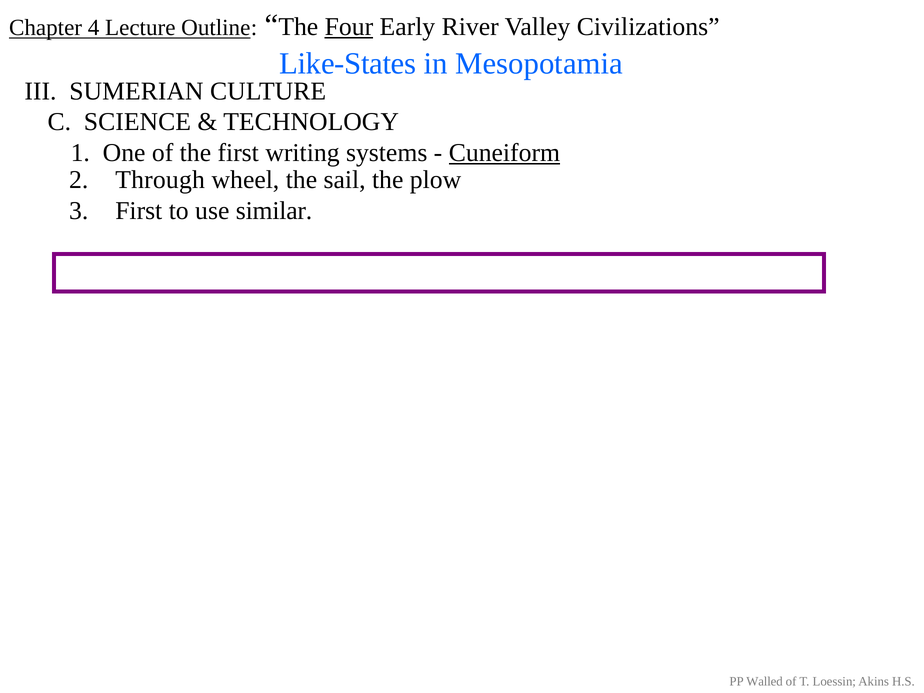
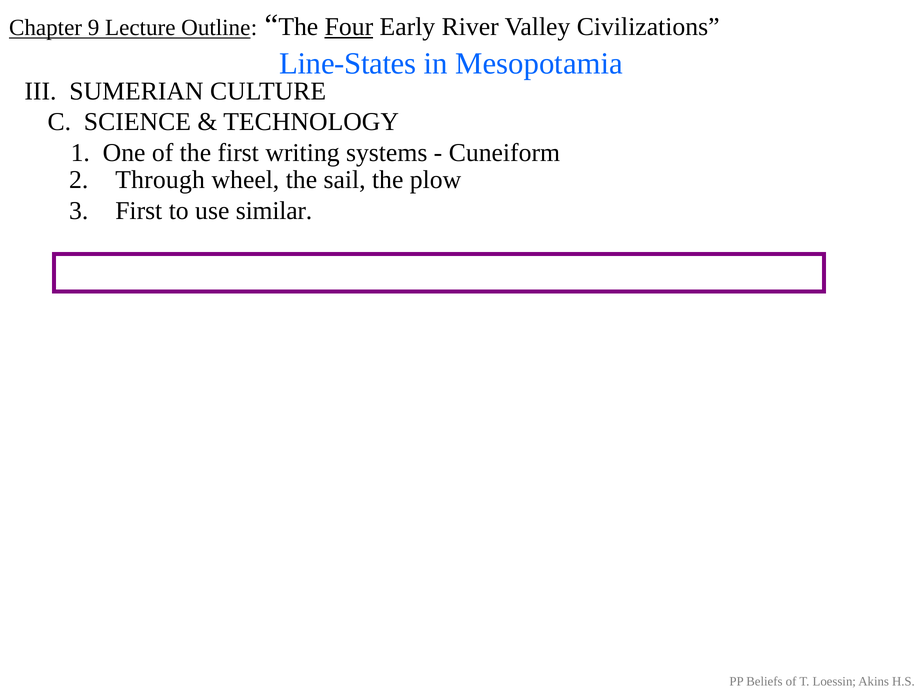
4: 4 -> 9 (94, 28)
Like-States: Like-States -> Line-States (348, 64)
Cuneiform underline: present -> none (504, 153)
Walled: Walled -> Beliefs (764, 681)
